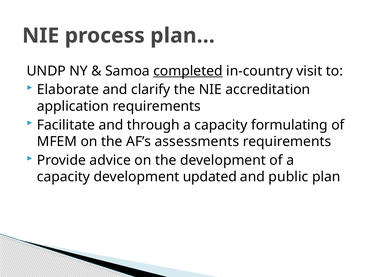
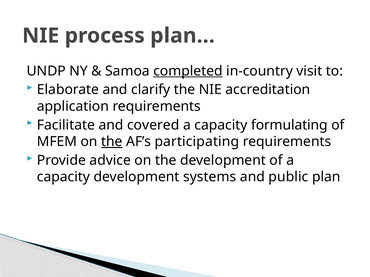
through: through -> covered (153, 125)
the underline: none -> present (112, 142)
assessments: assessments -> participating (197, 142)
updated: updated -> systems (210, 177)
